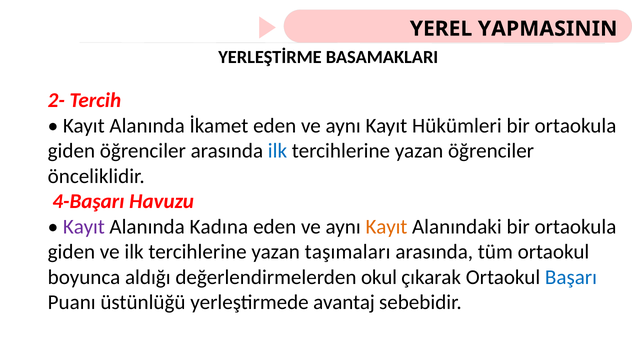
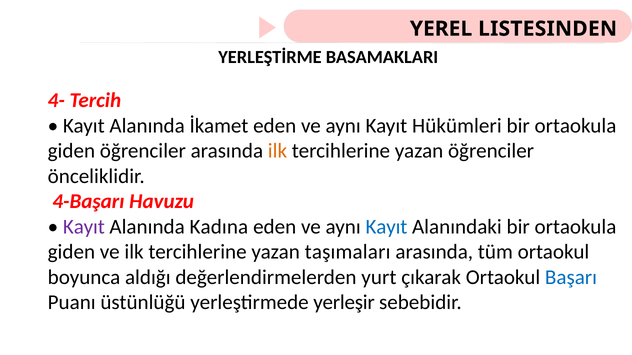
YAPMASININ: YAPMASININ -> LISTESINDEN (548, 29)
2-: 2- -> 4- (56, 100)
ilk colour: blue -> orange (277, 151)
Kayıt colour: orange -> blue (386, 227)
okul: okul -> yurt (379, 277)
avantaj: avantaj -> yerleşir (344, 303)
